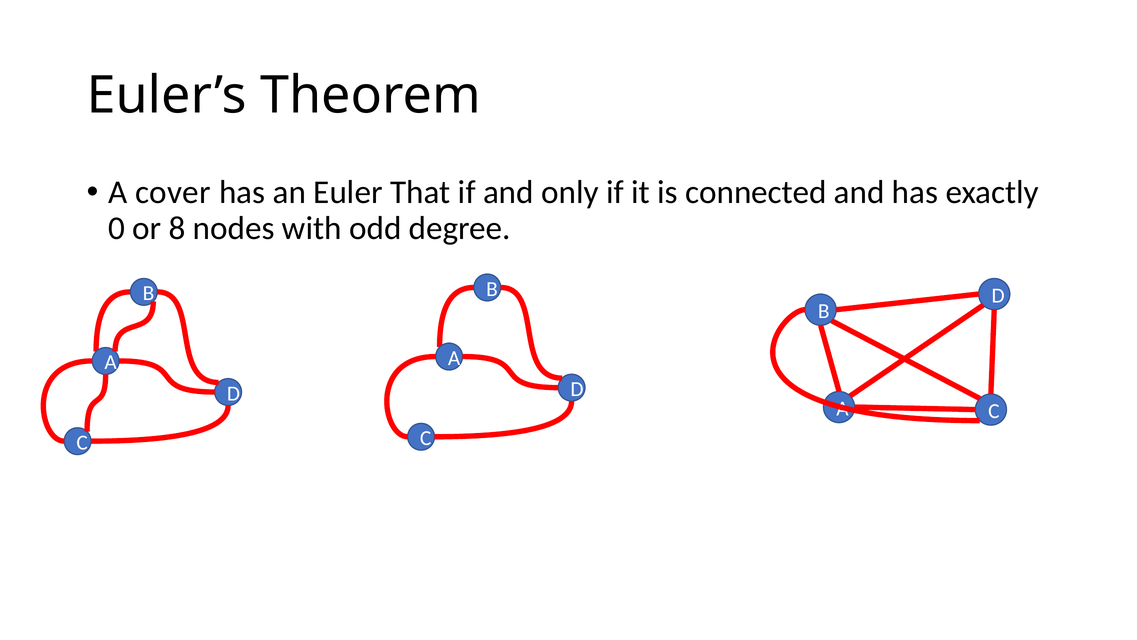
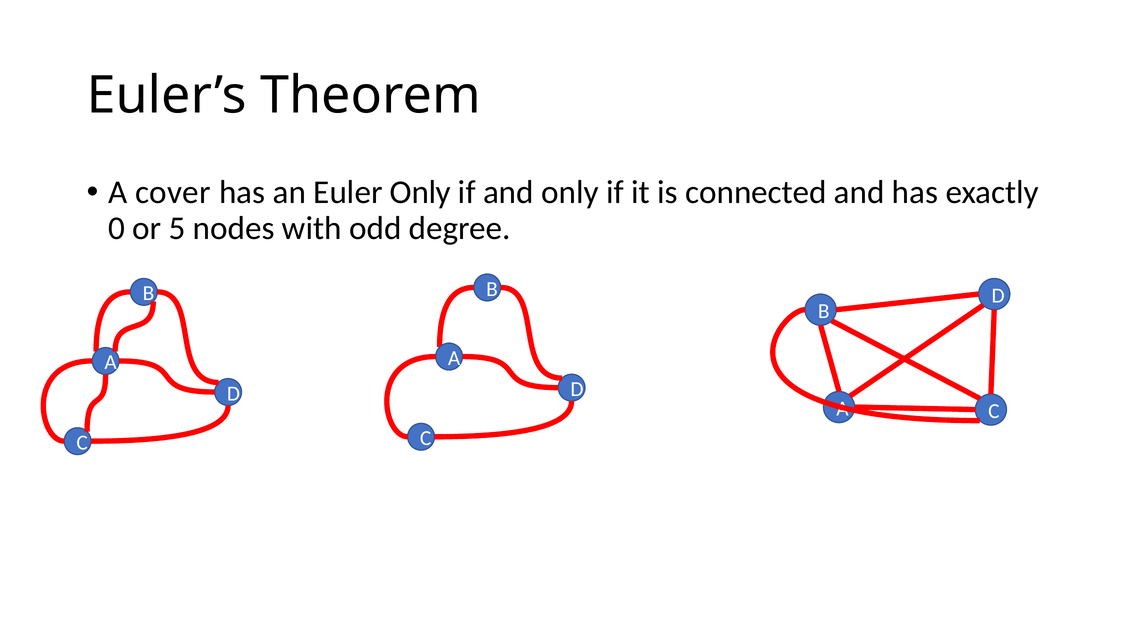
Euler That: That -> Only (420, 192)
8: 8 -> 5 (177, 228)
